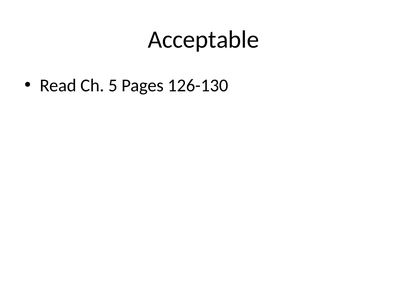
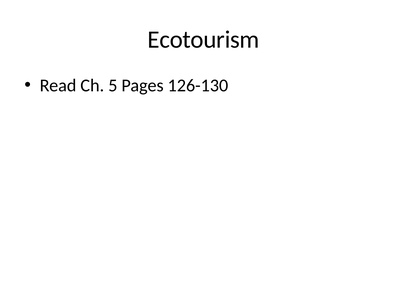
Acceptable: Acceptable -> Ecotourism (204, 39)
